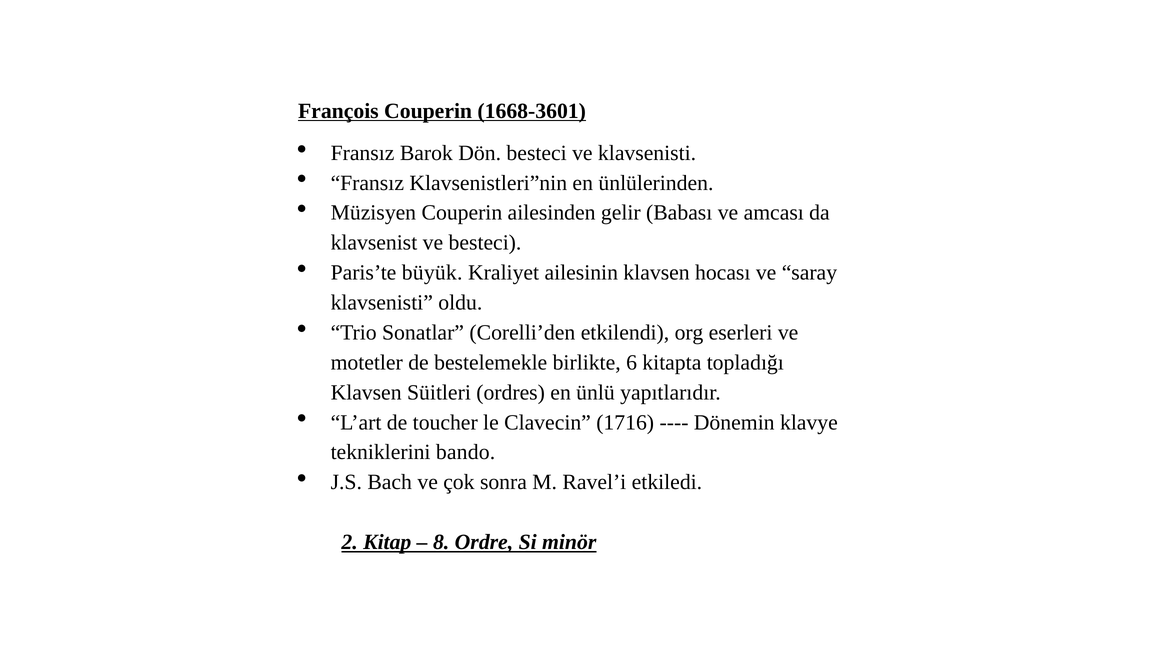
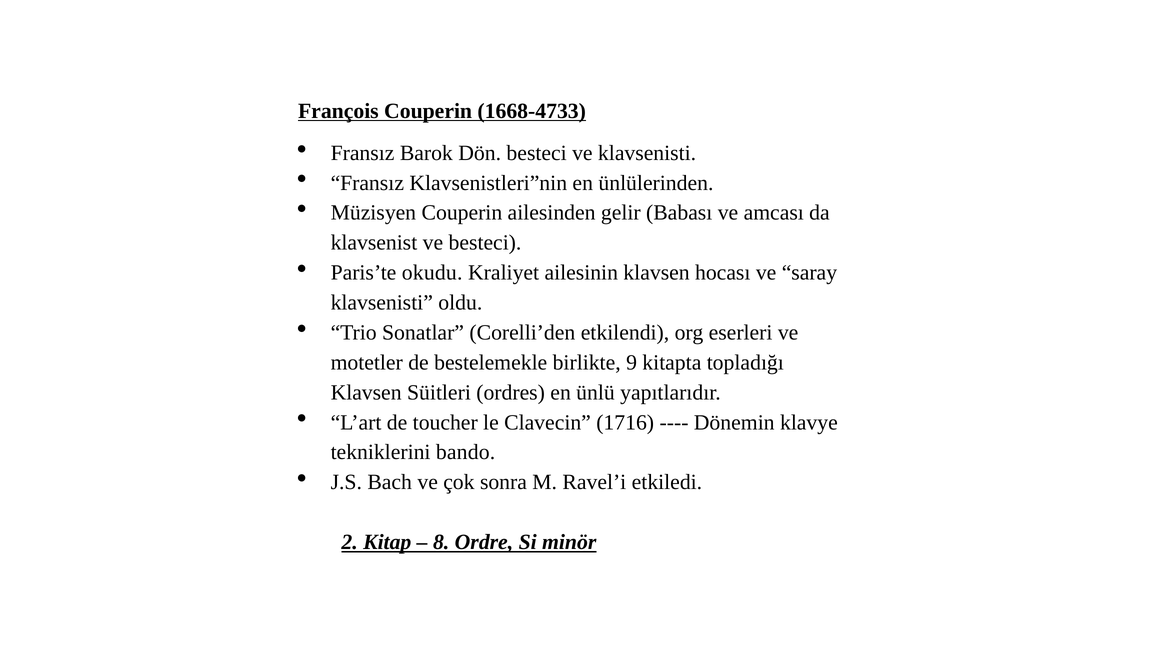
1668-3601: 1668-3601 -> 1668-4733 (532, 111)
büyük: büyük -> okudu (432, 273)
6: 6 -> 9 (632, 363)
